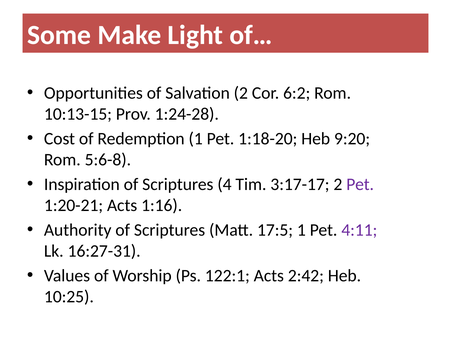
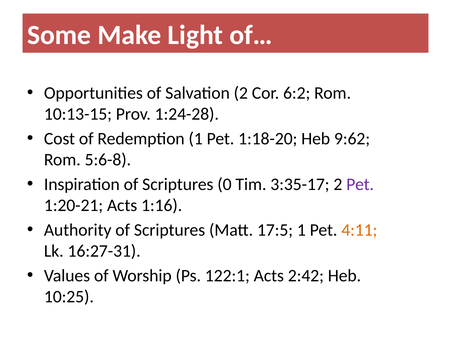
9:20: 9:20 -> 9:62 (352, 138)
4: 4 -> 0 (224, 184)
3:17-17: 3:17-17 -> 3:35-17 (300, 184)
4:11 colour: purple -> orange (359, 229)
